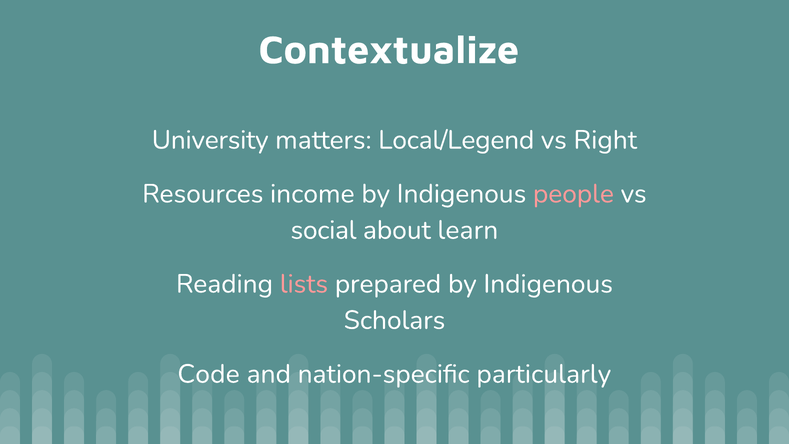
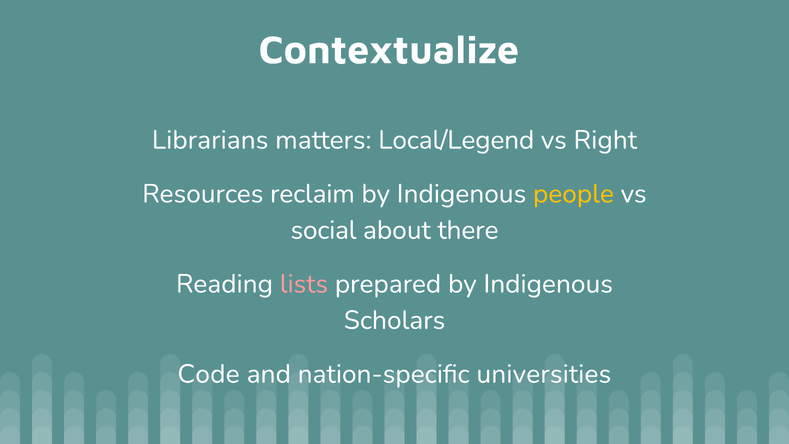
University: University -> Librarians (210, 140)
income: income -> reclaim (312, 194)
people colour: pink -> yellow (573, 194)
learn: learn -> there (468, 230)
particularly: particularly -> universities (544, 374)
